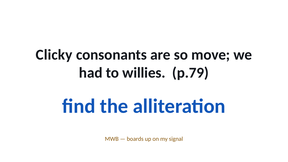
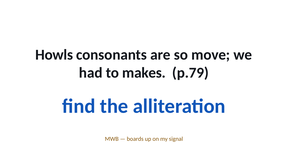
Clicky: Clicky -> Howls (54, 55)
willies: willies -> makes (144, 73)
